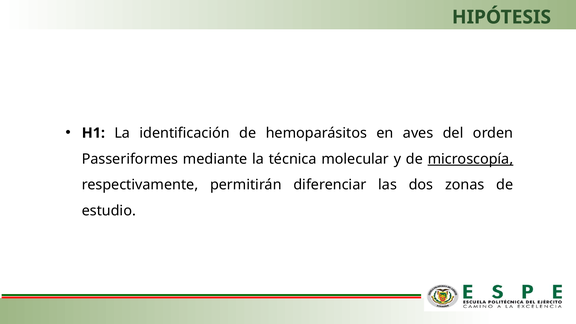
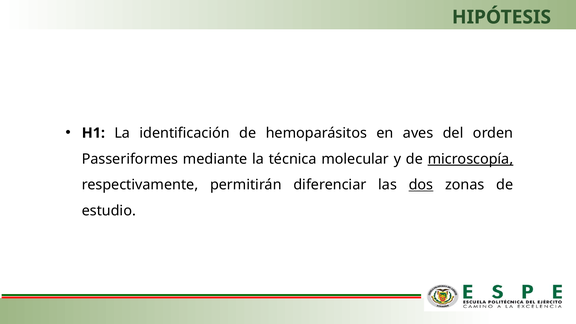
dos underline: none -> present (421, 185)
